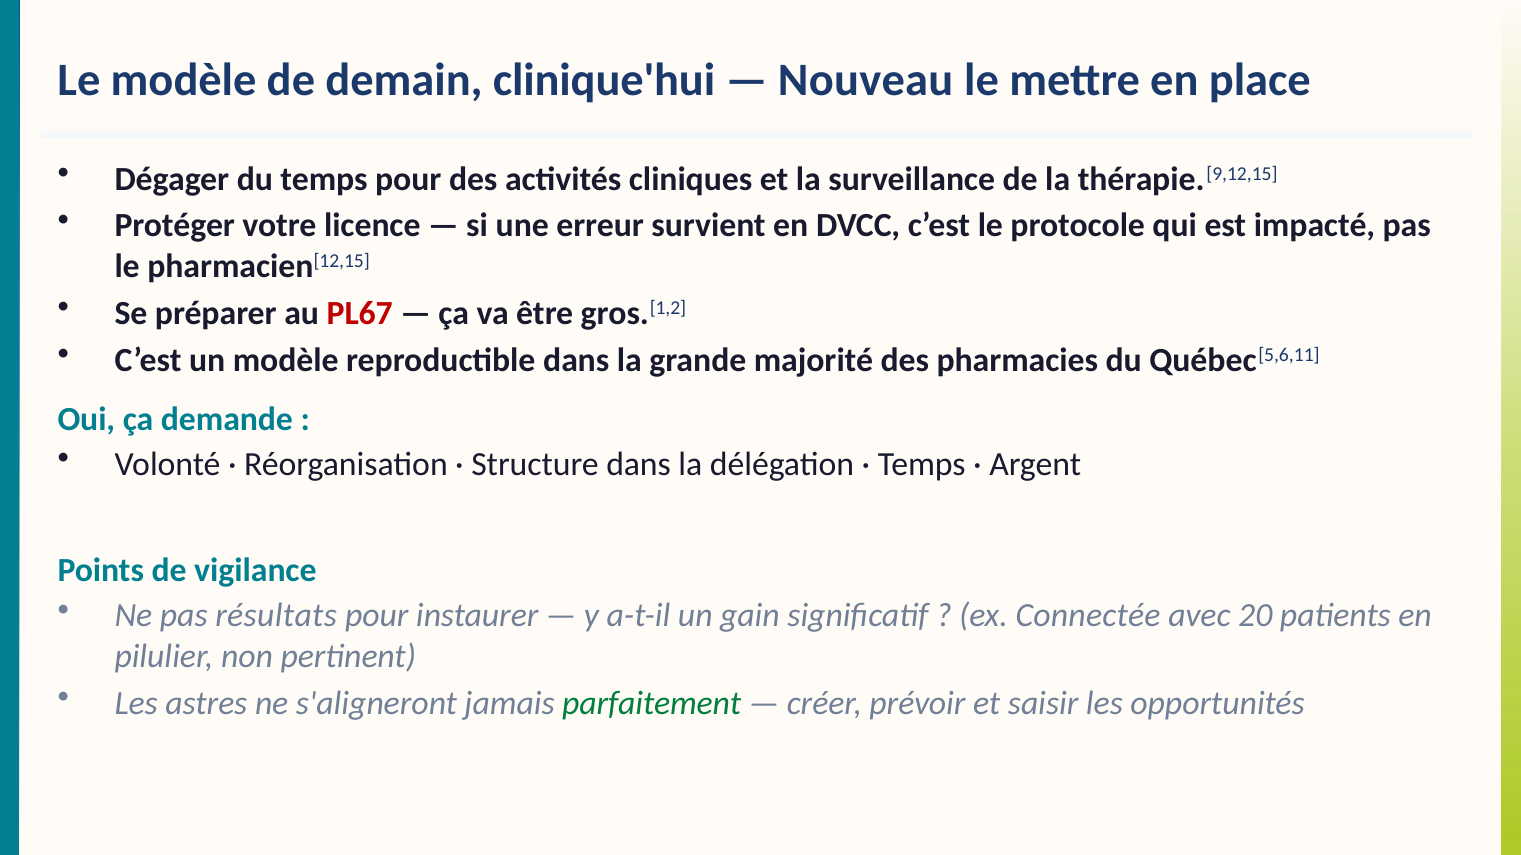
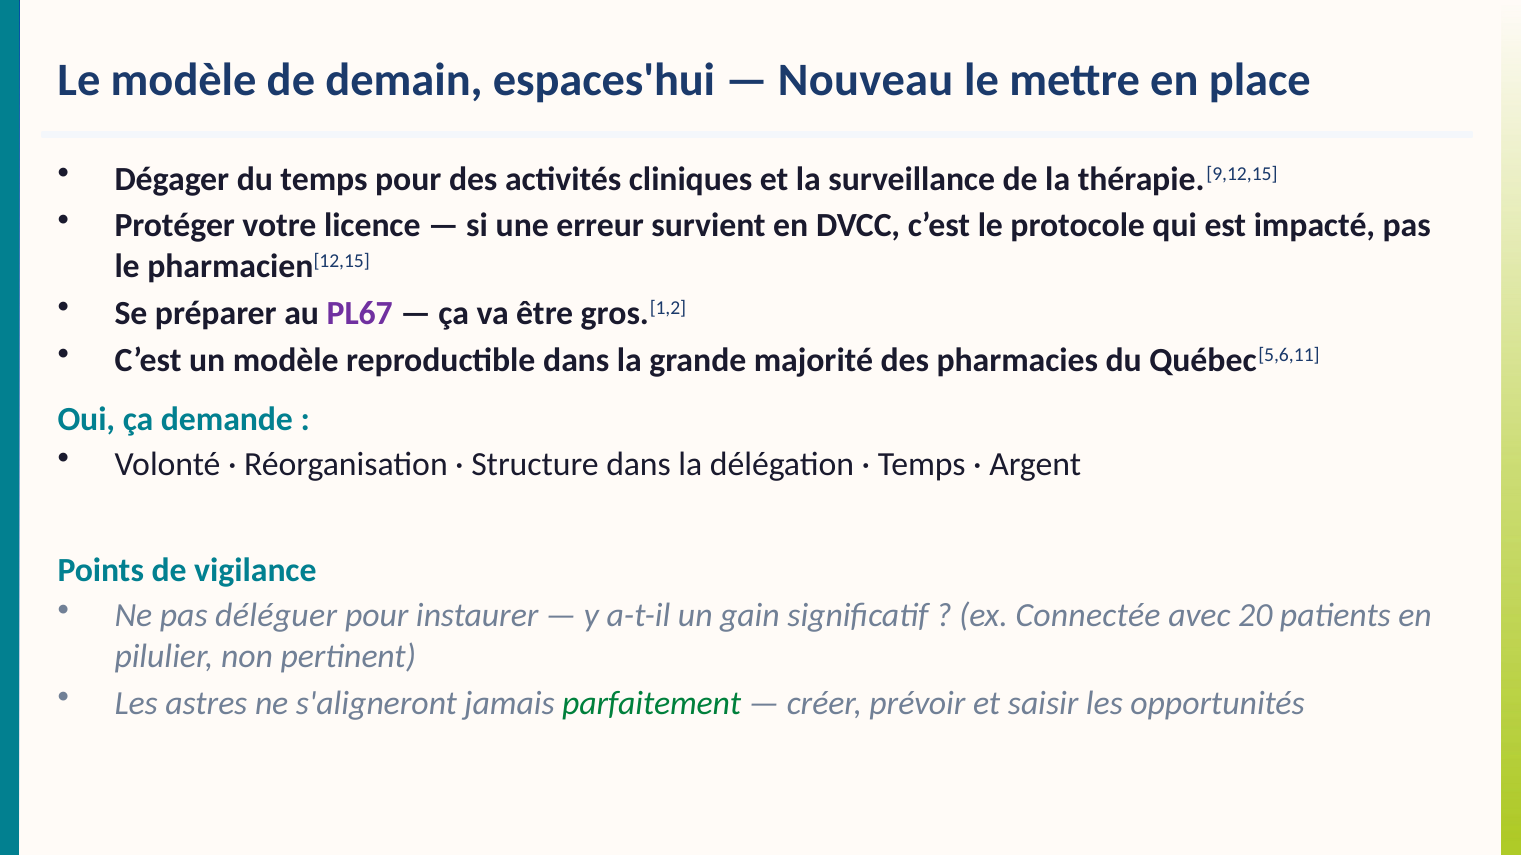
clinique'hui: clinique'hui -> espaces'hui (604, 80)
PL67 colour: red -> purple (360, 313)
résultats: résultats -> déléguer (276, 616)
